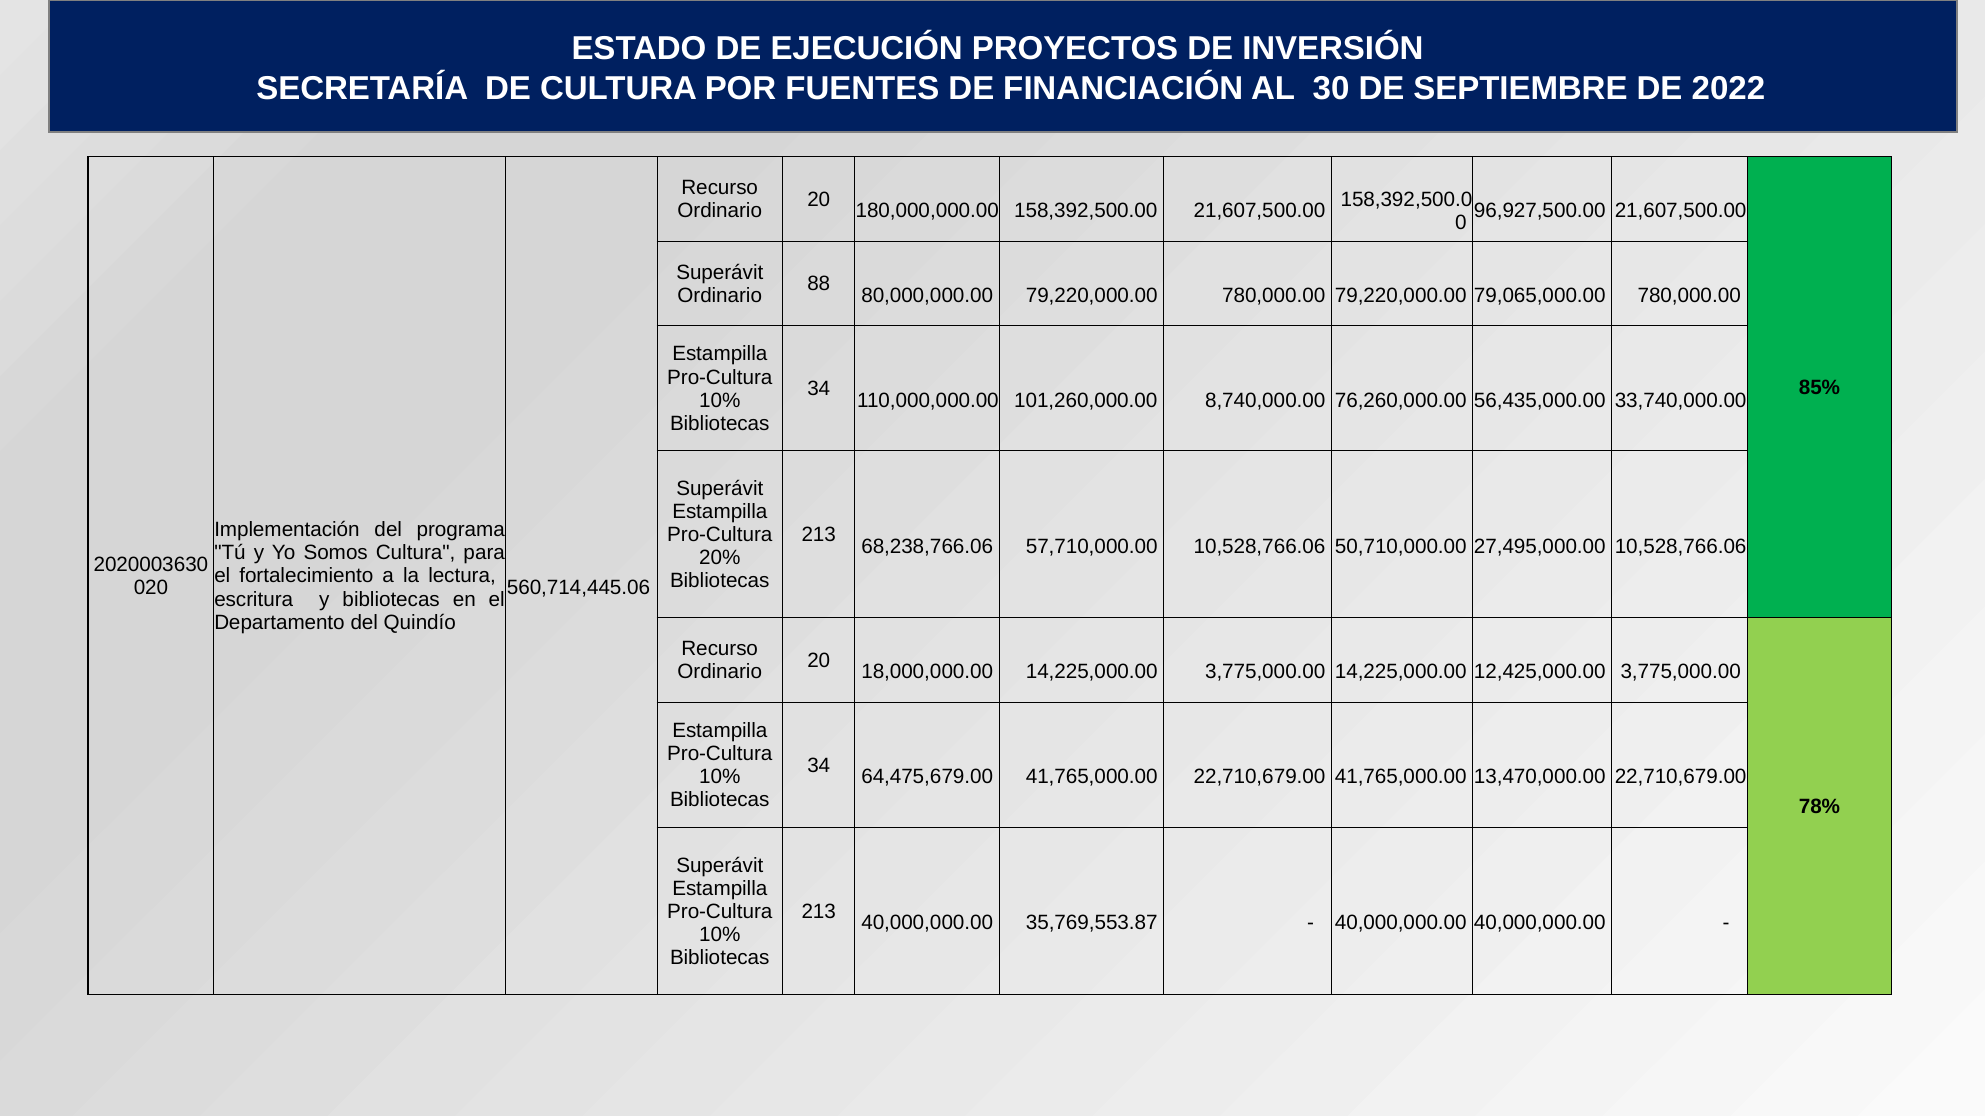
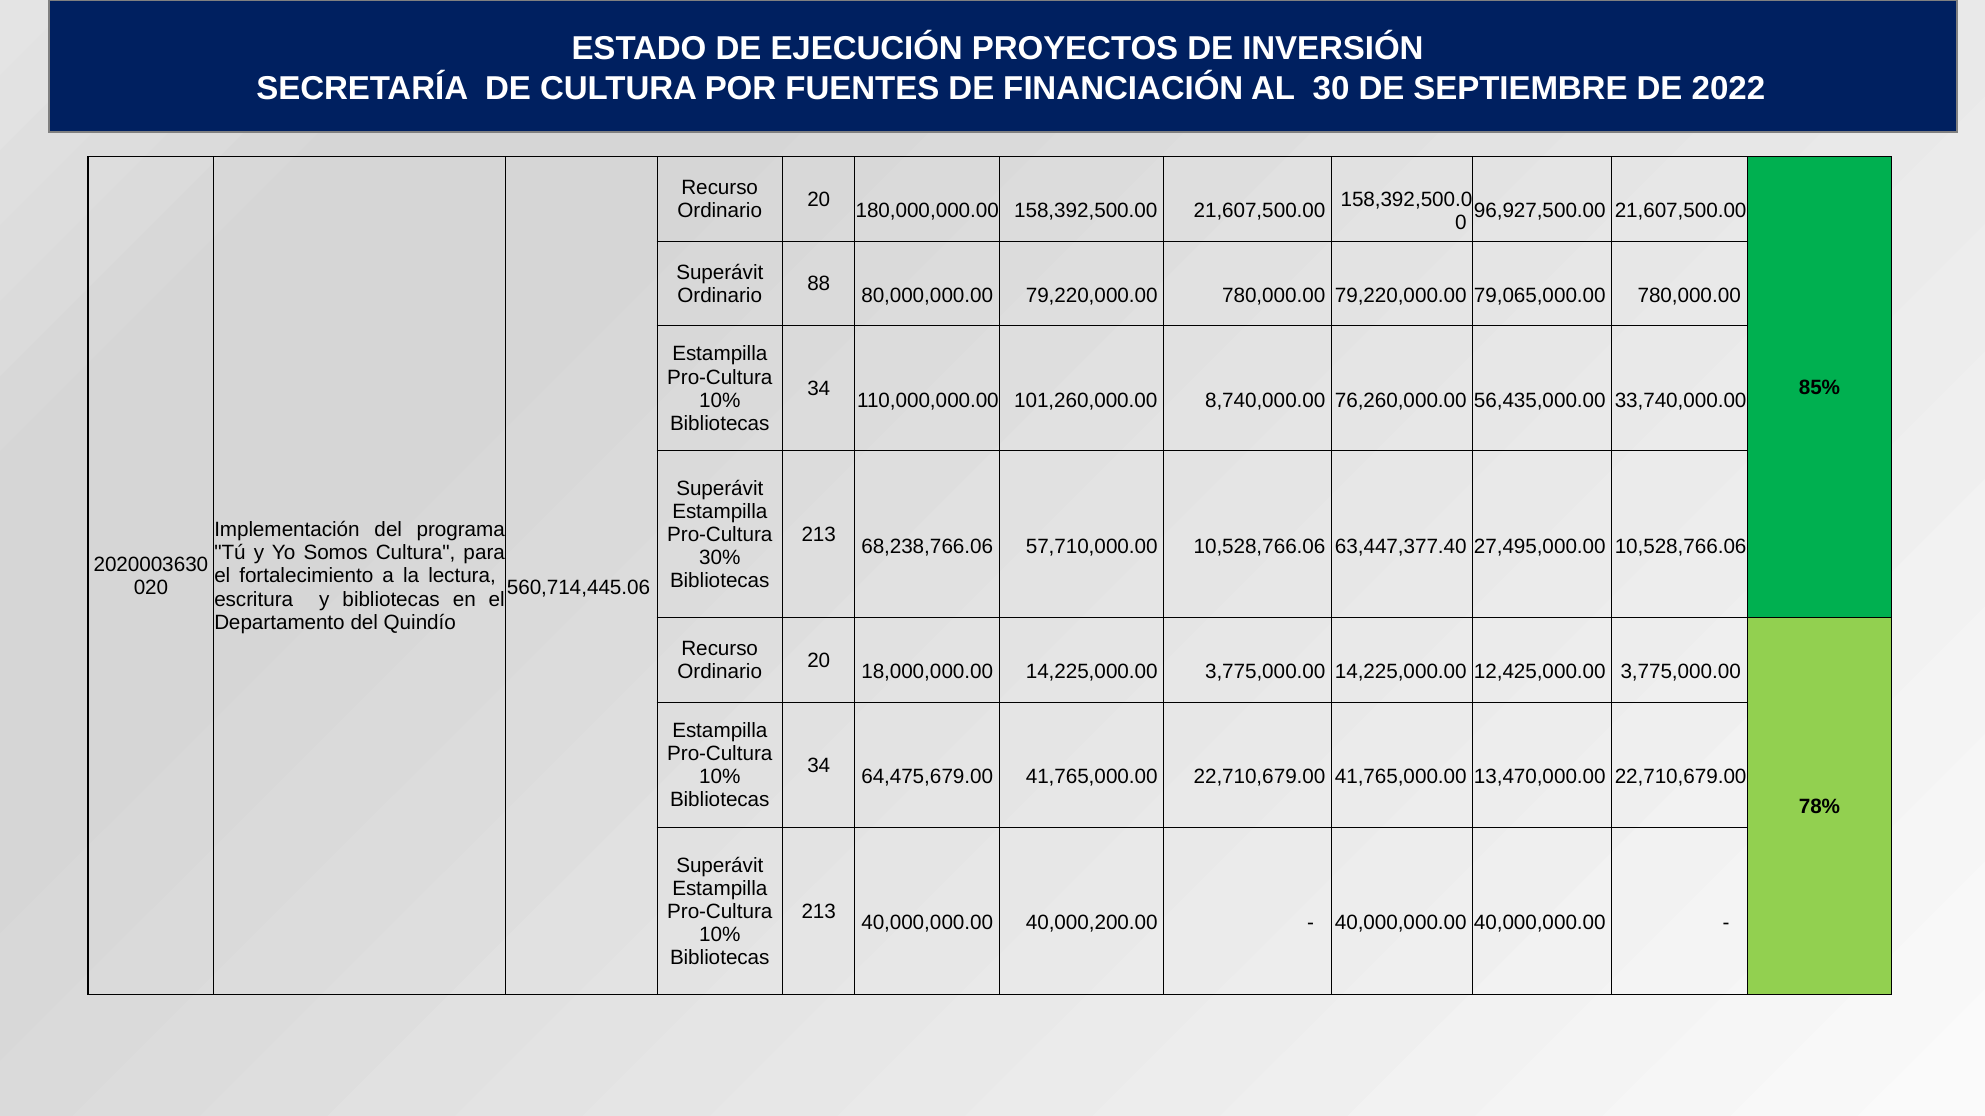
50,710,000.00: 50,710,000.00 -> 63,447,377.40 (1401, 547)
20%: 20% -> 30% (720, 558)
35,769,553.87: 35,769,553.87 -> 40,000,200.00 (1092, 924)
